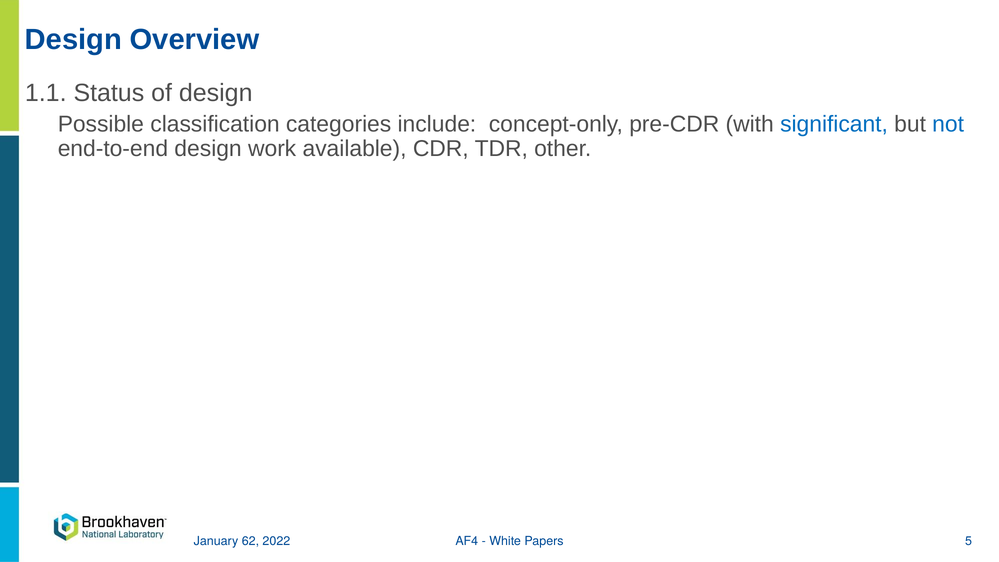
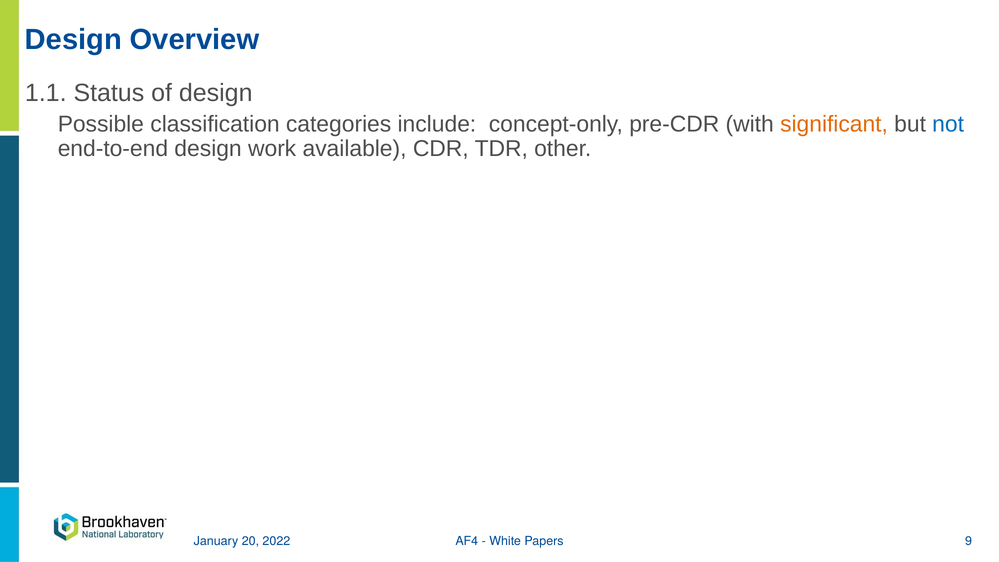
significant colour: blue -> orange (834, 124)
62: 62 -> 20 (250, 541)
5: 5 -> 9 (969, 541)
